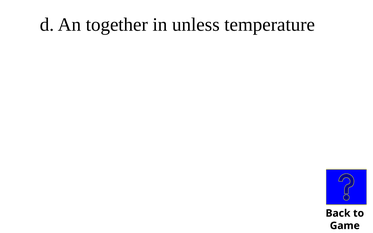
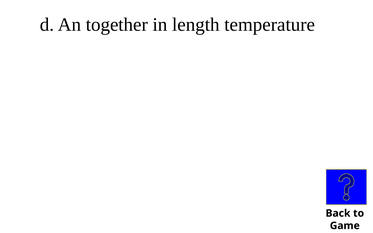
unless: unless -> length (196, 25)
